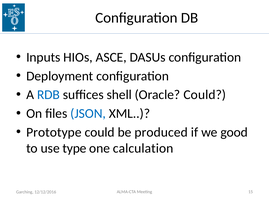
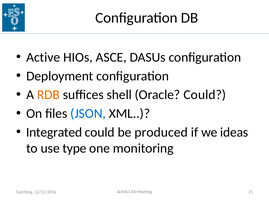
Inputs: Inputs -> Active (43, 57)
RDB colour: blue -> orange (48, 95)
Prototype: Prototype -> Integrated (54, 133)
good: good -> ideas (234, 133)
calculation: calculation -> monitoring (143, 149)
